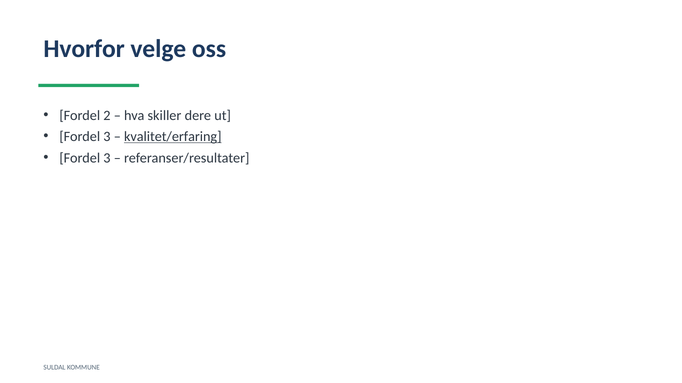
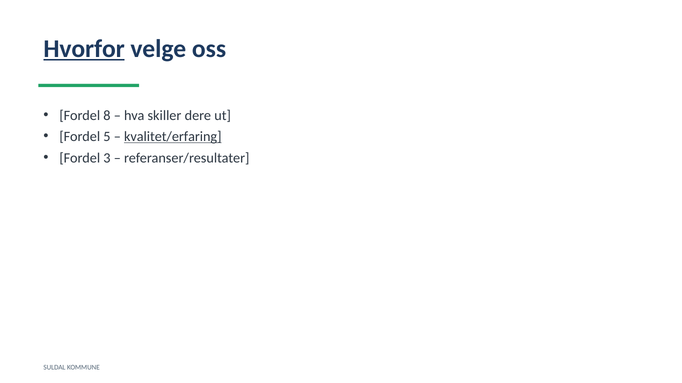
Hvorfor underline: none -> present (84, 49)
2: 2 -> 8 (107, 116)
3: 3 -> 5 (107, 137)
